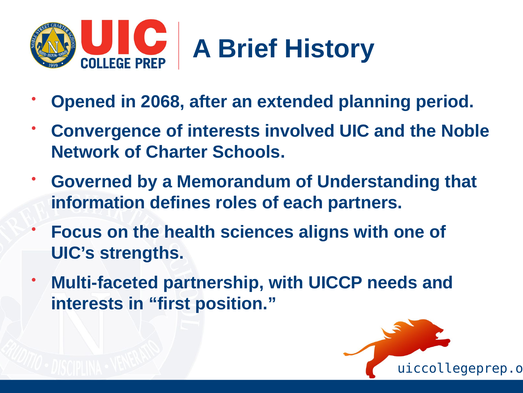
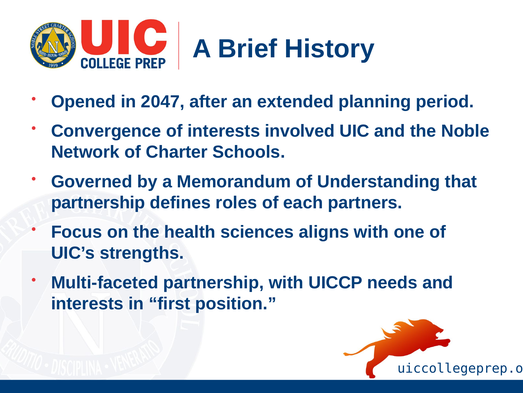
2068: 2068 -> 2047 (163, 101)
information: information -> partnership (98, 202)
